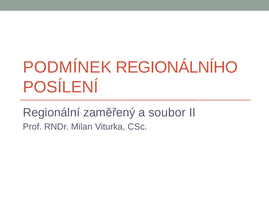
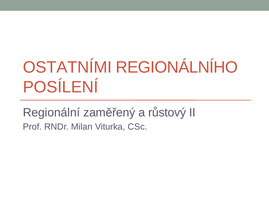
PODMÍNEK: PODMÍNEK -> OSTATNÍMI (67, 67)
soubor: soubor -> růstový (167, 112)
